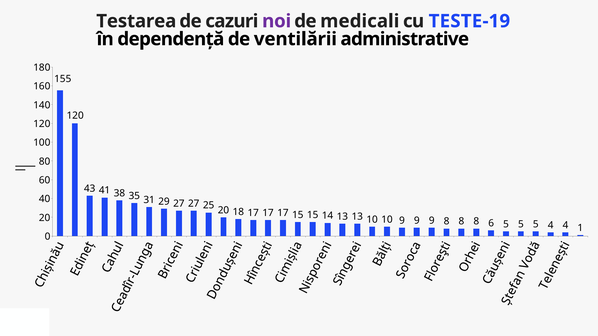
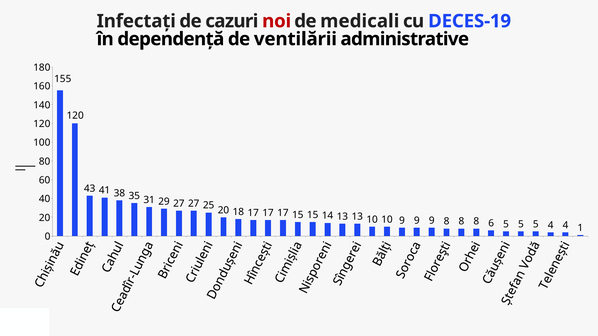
Testarea: Testarea -> Infectați (136, 21)
noi colour: purple -> red (277, 21)
TESTE-19: TESTE-19 -> DECES-19 (470, 21)
